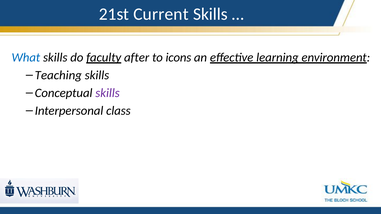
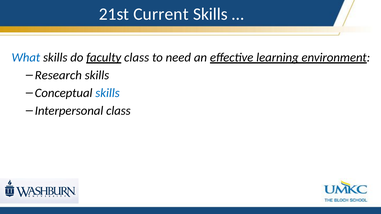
after: after -> class (137, 57)
icons: icons -> need (178, 57)
Teaching: Teaching -> Research (58, 75)
skills colour: purple -> blue (108, 93)
